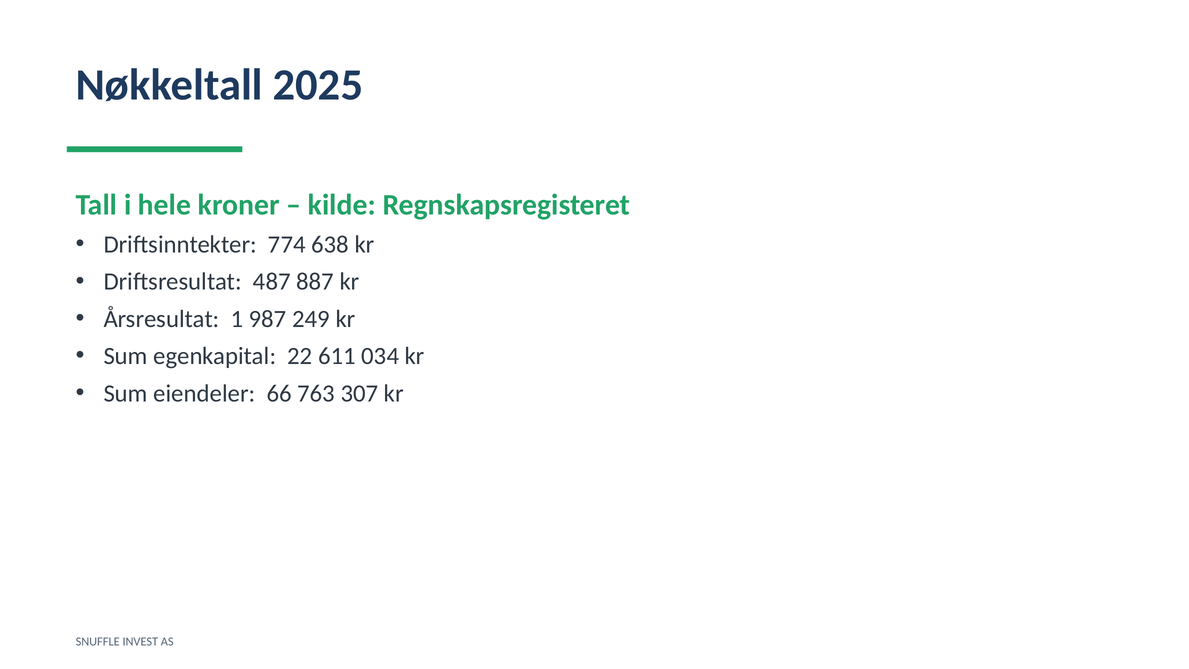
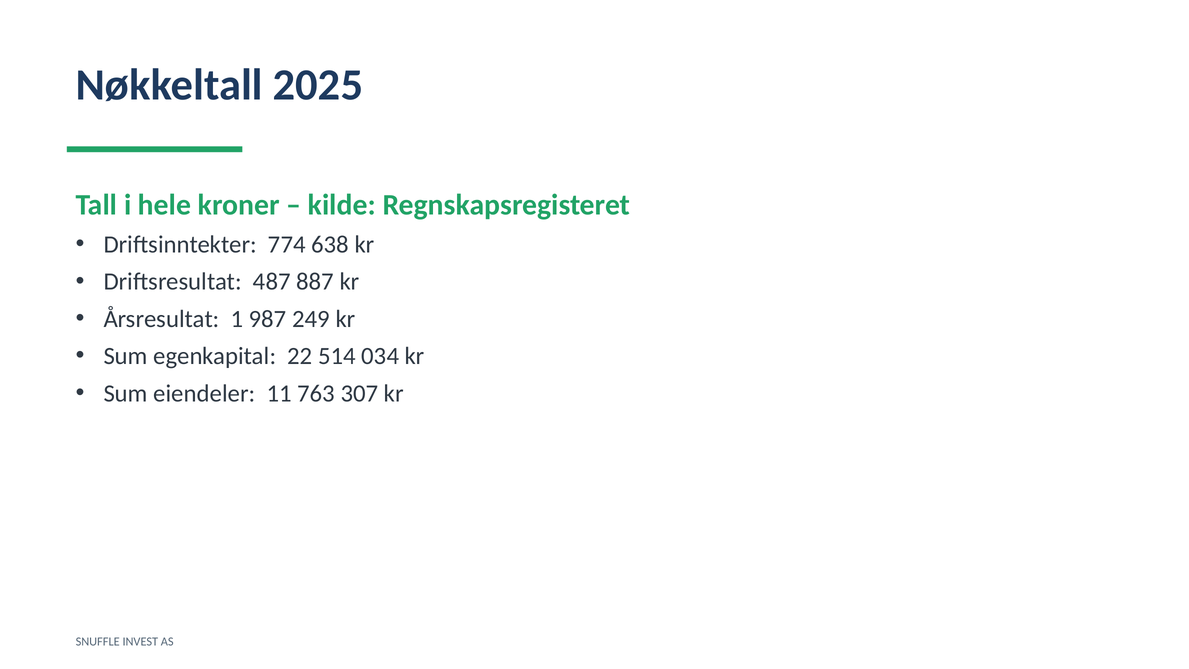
611: 611 -> 514 (337, 356)
66: 66 -> 11 (279, 393)
